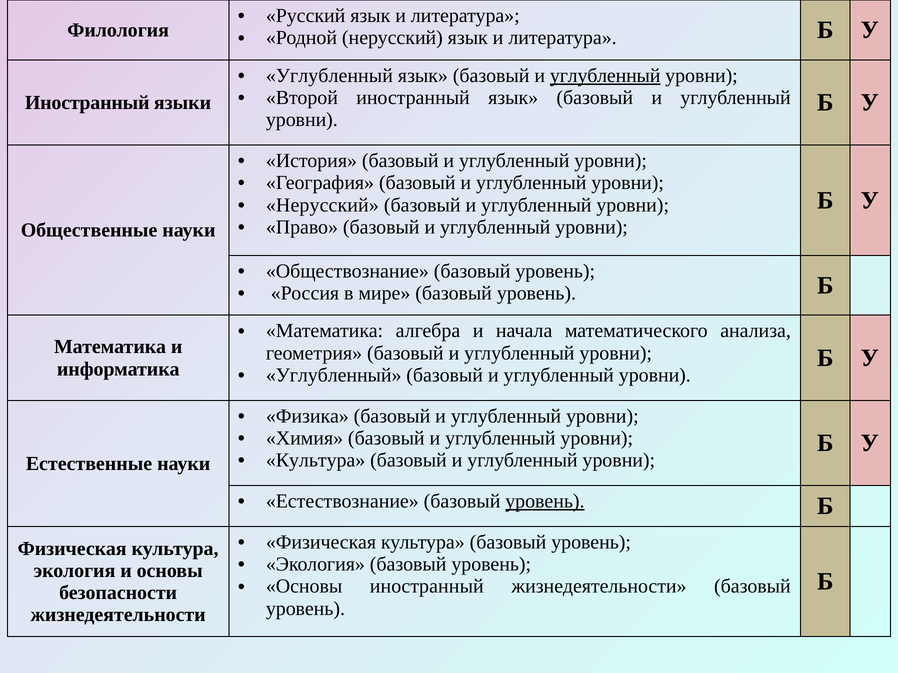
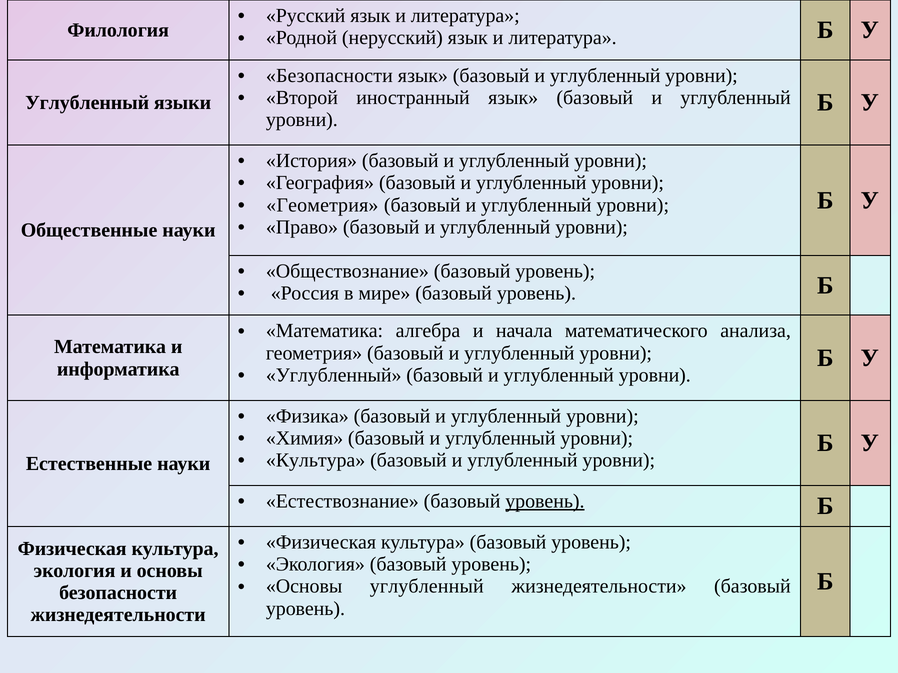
Углубленный: Углубленный -> Безопасности (329, 76)
углубленный underline: present -> none (605, 76)
Иностранный: Иностранный -> Углубленный (87, 103)
Нерусский: Нерусский -> Геометрия (322, 205)
Основы иностранный: иностранный -> углубленный (427, 587)
